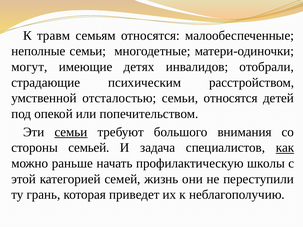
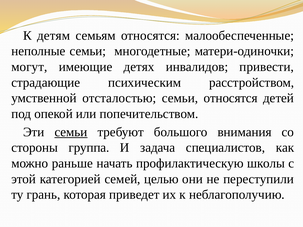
травм: травм -> детям (54, 36)
отобрали: отобрали -> привести (267, 67)
семьей: семьей -> группа (89, 148)
как underline: present -> none (285, 148)
жизнь: жизнь -> целью (161, 179)
